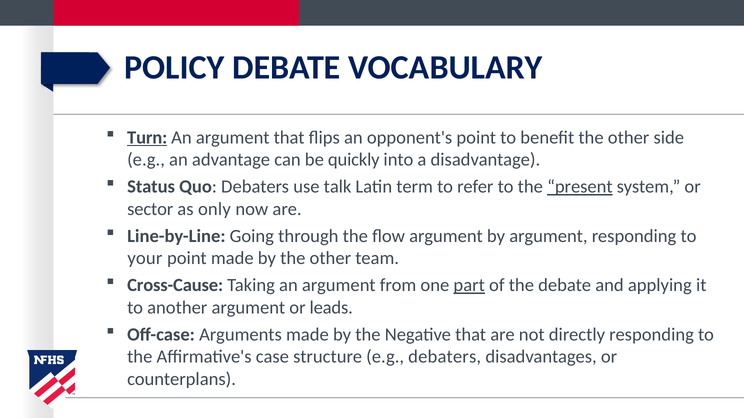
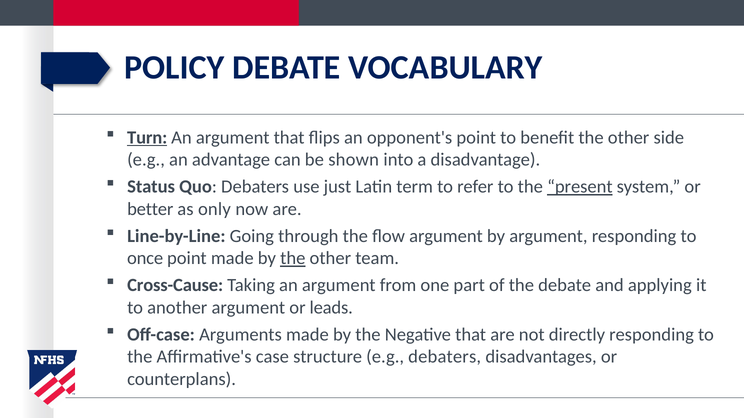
quickly: quickly -> shown (354, 160)
talk: talk -> just (338, 187)
sector: sector -> better (150, 209)
your: your -> once (145, 259)
the underline: none -> present (293, 259)
part underline: present -> none (469, 286)
